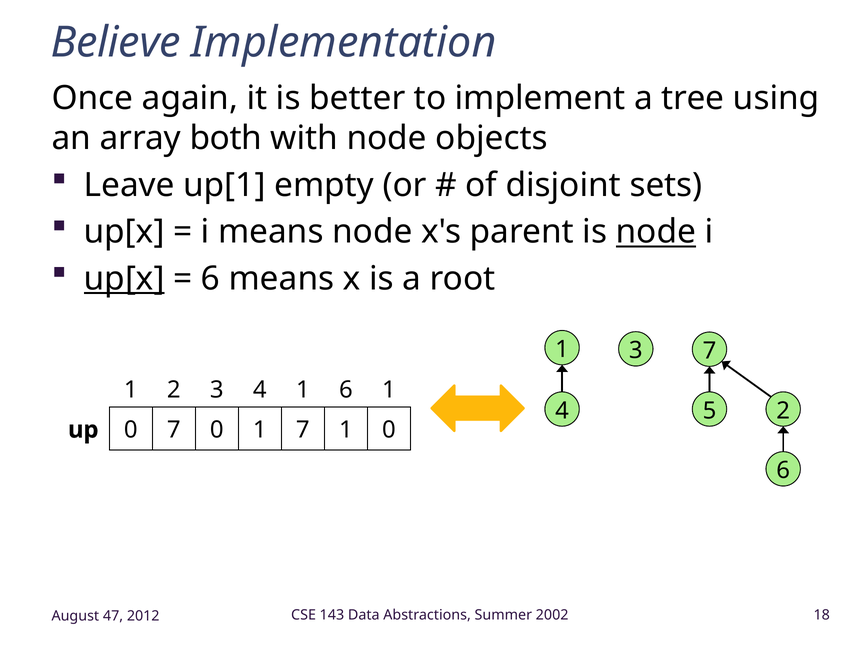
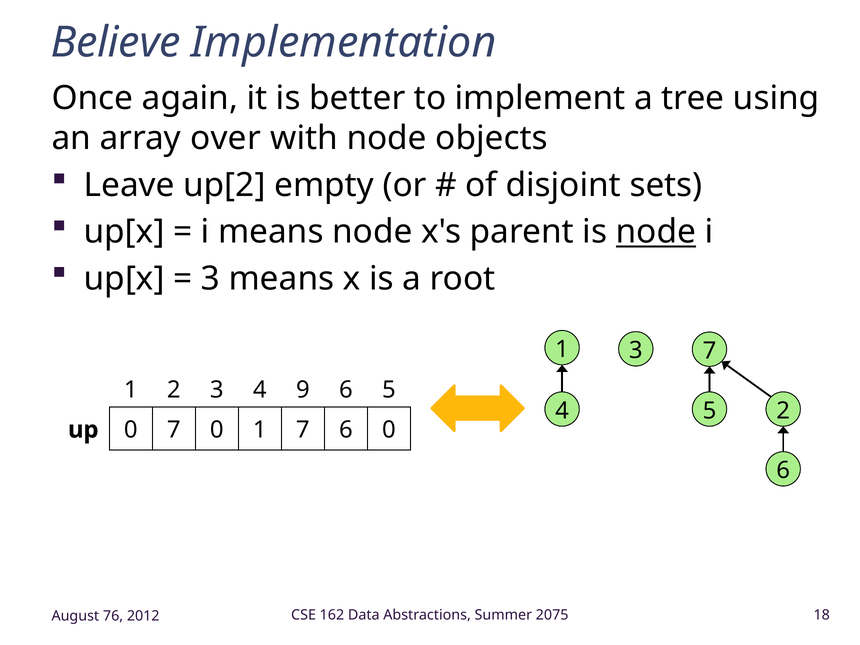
both: both -> over (225, 138)
up[1: up[1 -> up[2 (224, 185)
up[x underline: present -> none (124, 279)
6: 6 -> 3 (211, 279)
4 1: 1 -> 9 (303, 390)
6 1: 1 -> 5 (389, 390)
7 1: 1 -> 6 (346, 430)
143: 143 -> 162 (332, 615)
2002: 2002 -> 2075 (552, 615)
47: 47 -> 76 (113, 616)
